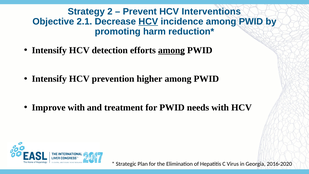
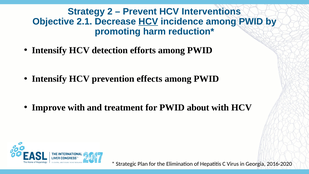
among underline: present -> none (171, 50)
higher: higher -> effects (149, 79)
needs: needs -> about (198, 107)
